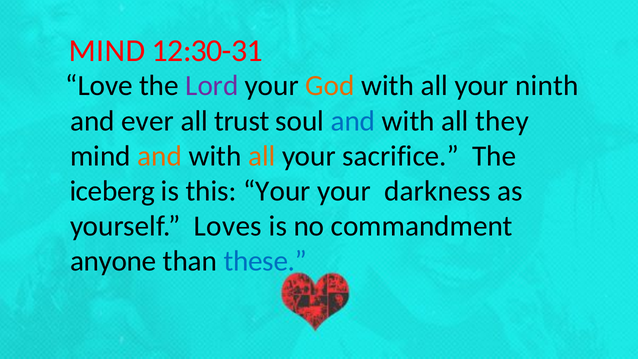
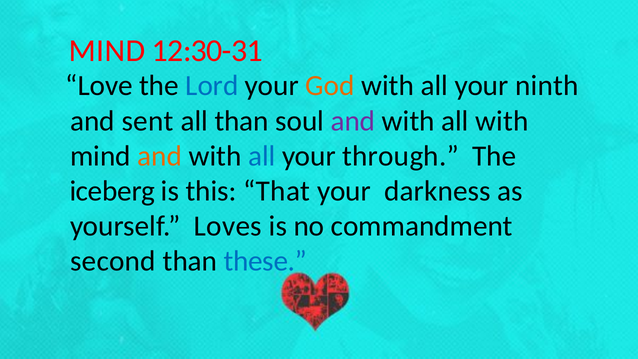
Lord colour: purple -> blue (212, 86)
ever: ever -> sent (148, 121)
all trust: trust -> than (242, 121)
and colour: blue -> purple (353, 121)
all they: they -> with (502, 121)
all colour: orange -> blue (262, 156)
sacrifice: sacrifice -> through (401, 156)
this Your: Your -> That (277, 191)
anyone: anyone -> second (113, 261)
